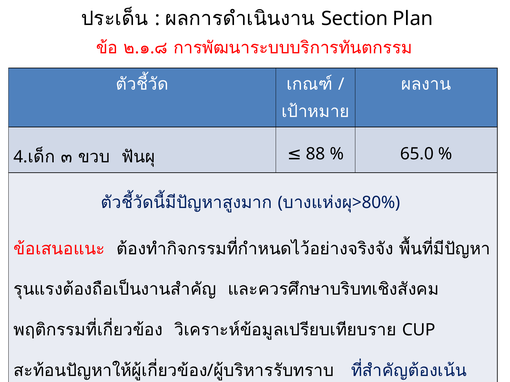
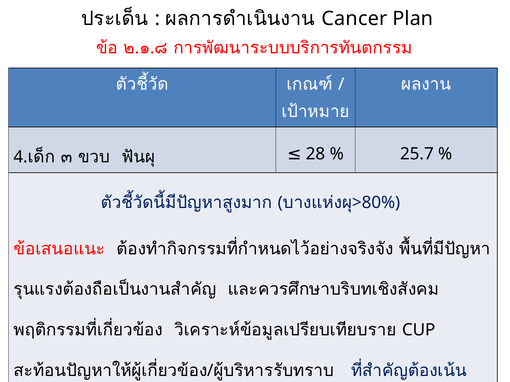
Section: Section -> Cancer (354, 19)
88: 88 -> 28 (316, 154)
65.0: 65.0 -> 25.7 (417, 154)
